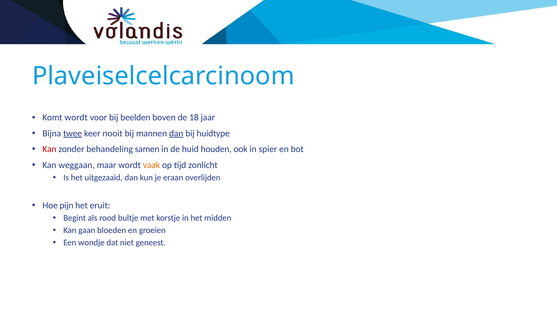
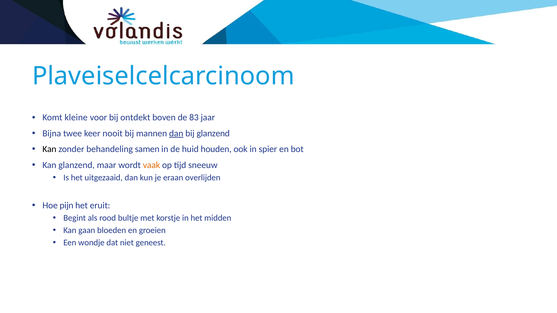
Komt wordt: wordt -> kleine (76, 118)
beelden: beelden -> ontdekt (135, 118)
18: 18 -> 83 (194, 118)
twee underline: present -> none (73, 134)
bij huidtype: huidtype -> glanzend (213, 134)
Kan colour: red -> black (49, 149)
Kan weggaan: weggaan -> glanzend (77, 165)
zonlicht: zonlicht -> sneeuw (203, 165)
